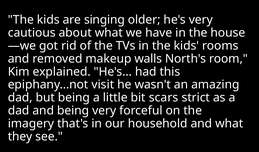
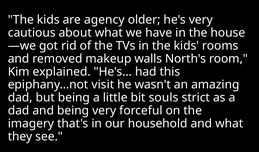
singing: singing -> agency (104, 20)
scars: scars -> souls (164, 97)
